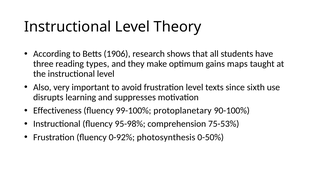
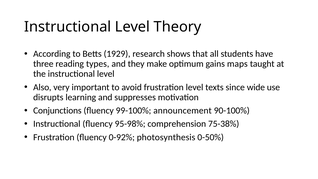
1906: 1906 -> 1929 (117, 54)
sixth: sixth -> wide (256, 87)
Effectiveness: Effectiveness -> Conjunctions (57, 110)
protoplanetary: protoplanetary -> announcement (183, 110)
75-53%: 75-53% -> 75-38% (224, 124)
